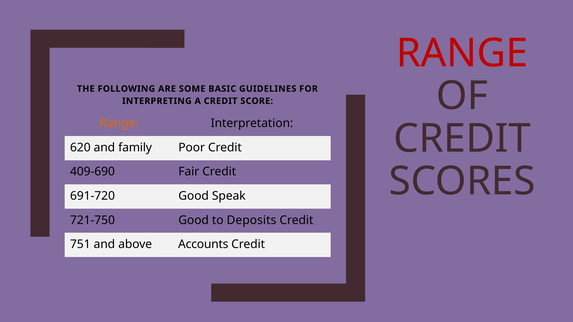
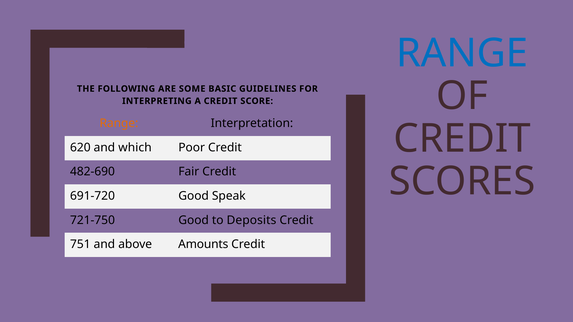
RANGE colour: red -> blue (462, 53)
family: family -> which (135, 148)
409-690: 409-690 -> 482-690 (92, 172)
Accounts: Accounts -> Amounts (203, 245)
